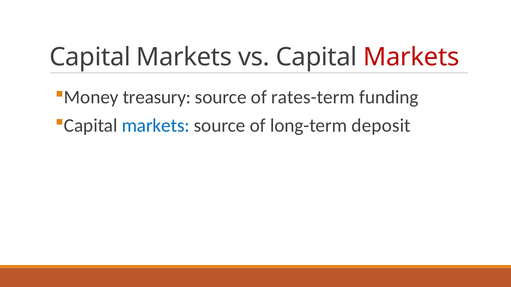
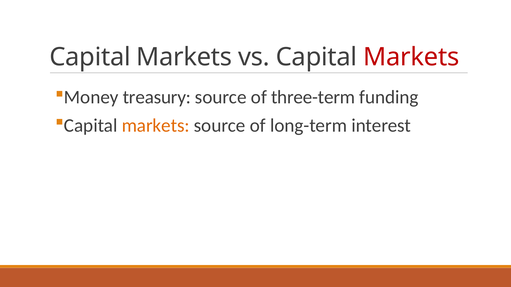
rates-term: rates-term -> three-term (313, 97)
markets colour: blue -> orange (156, 126)
deposit: deposit -> interest (381, 126)
